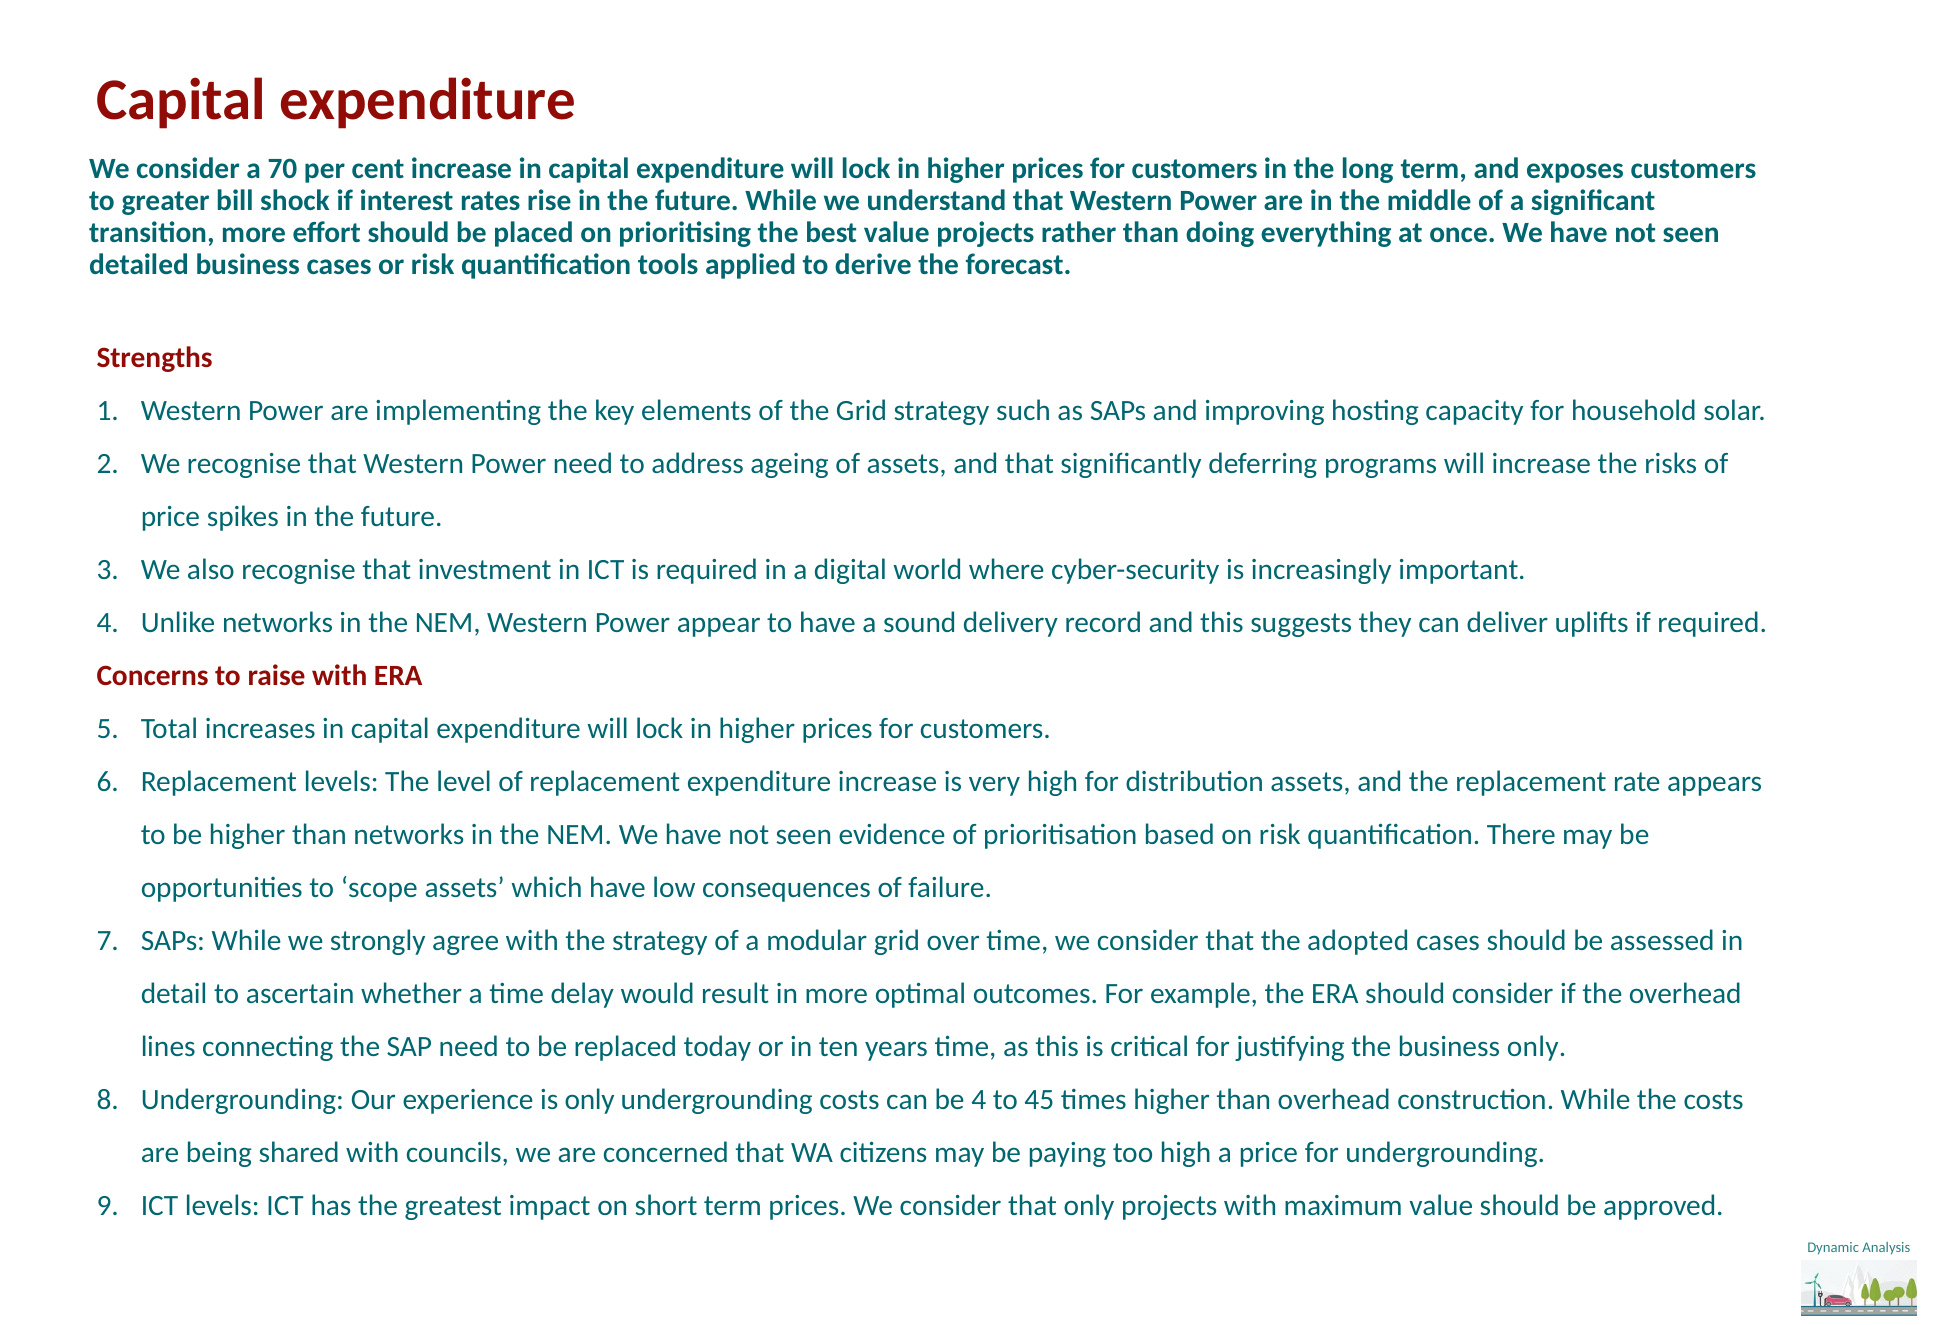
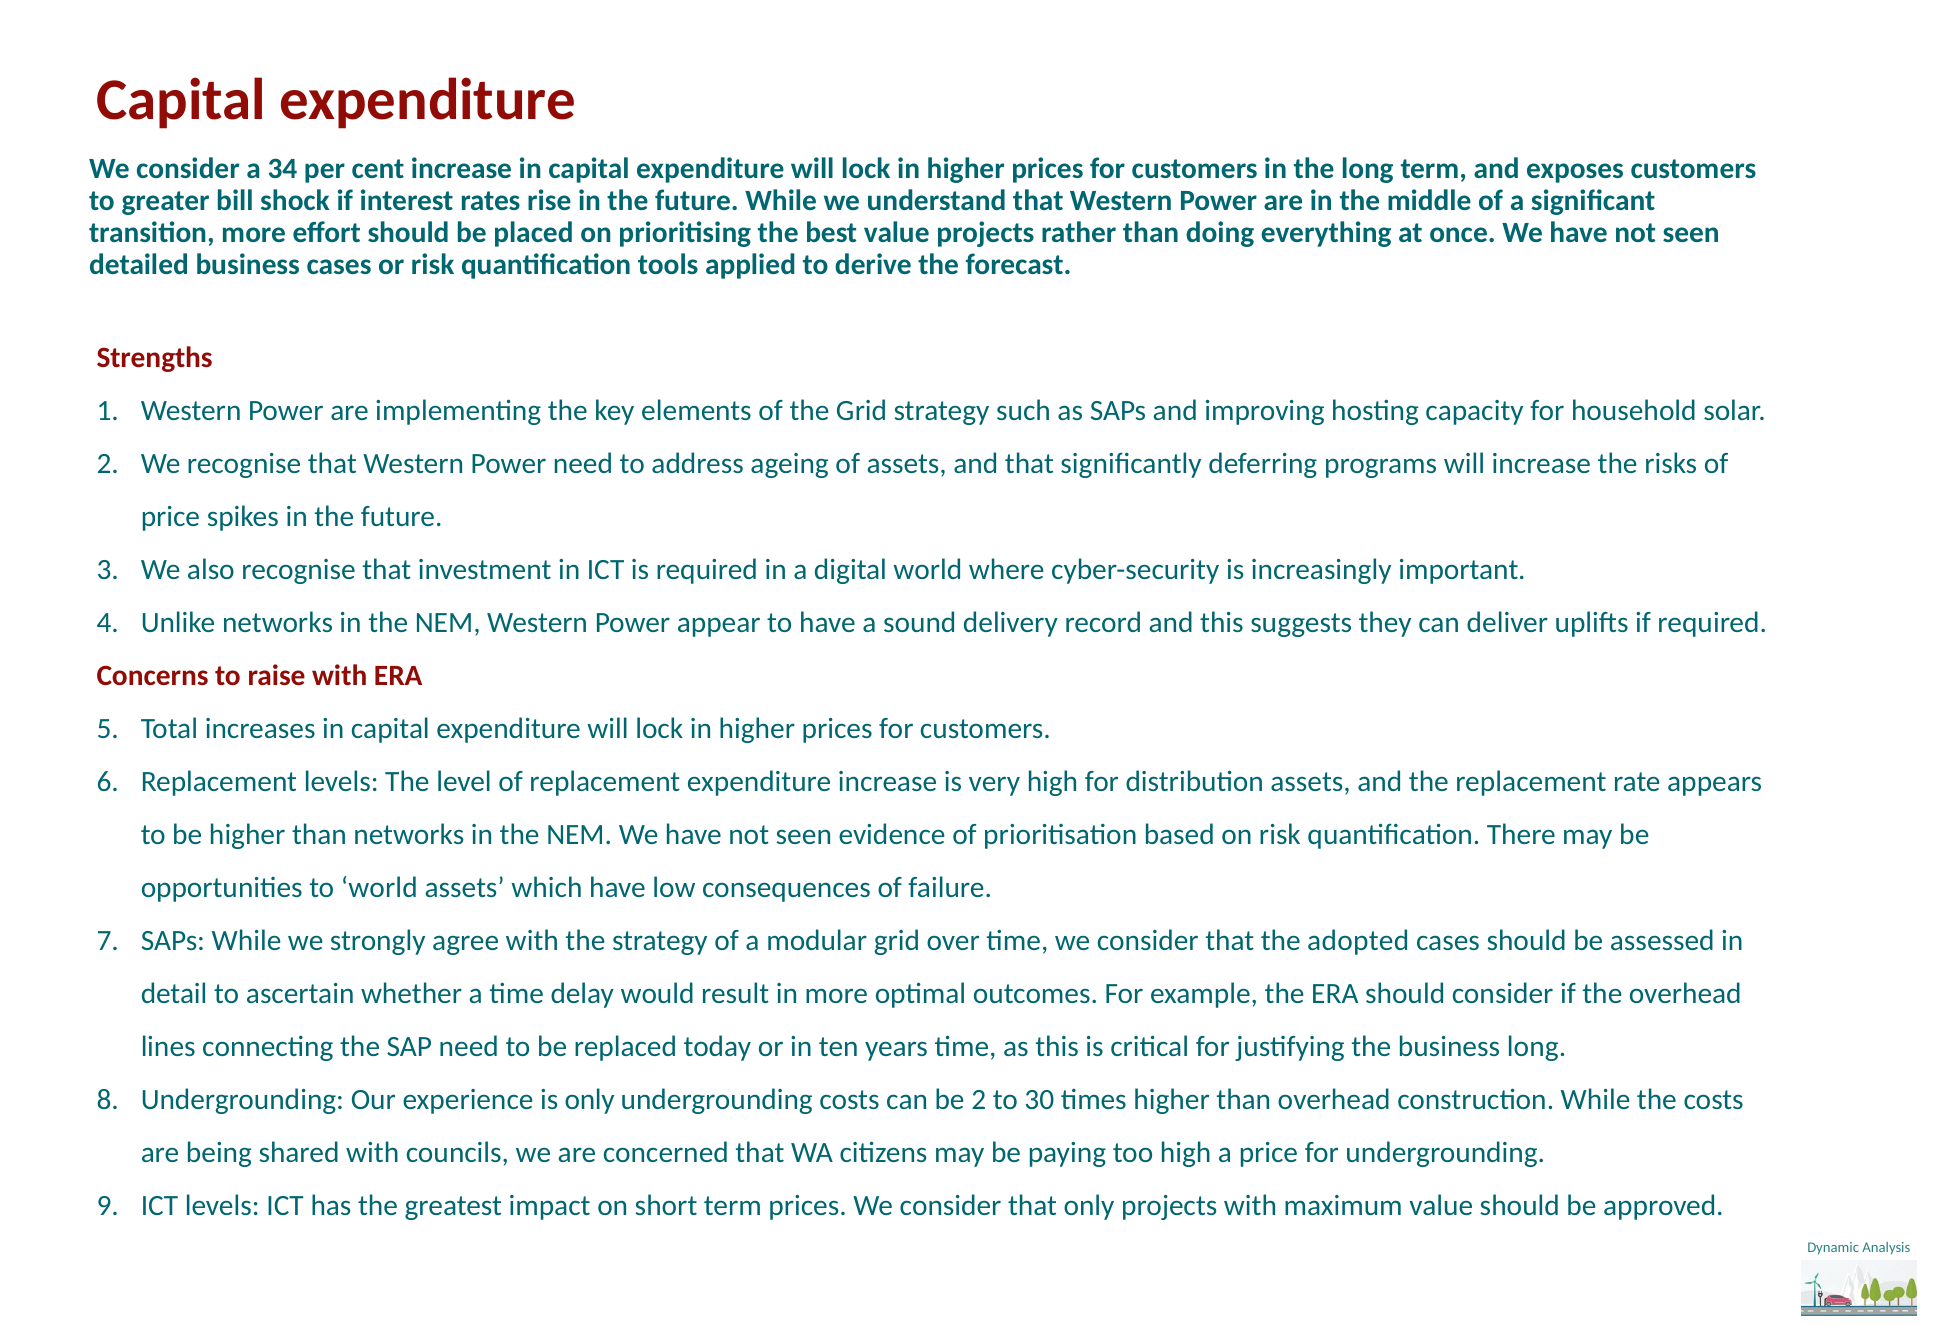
70: 70 -> 34 (282, 169)
to scope: scope -> world (379, 887)
business only: only -> long (1537, 1046)
be 4: 4 -> 2 (979, 1099)
45: 45 -> 30 (1039, 1099)
